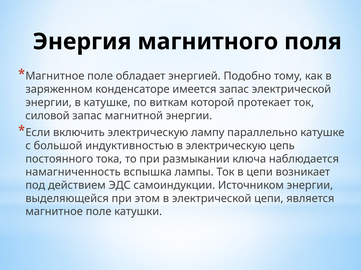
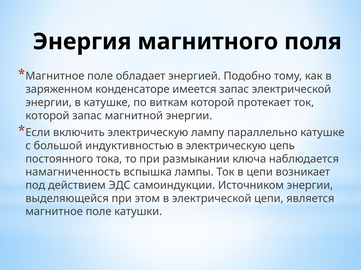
силовой: силовой -> которой (47, 116)
